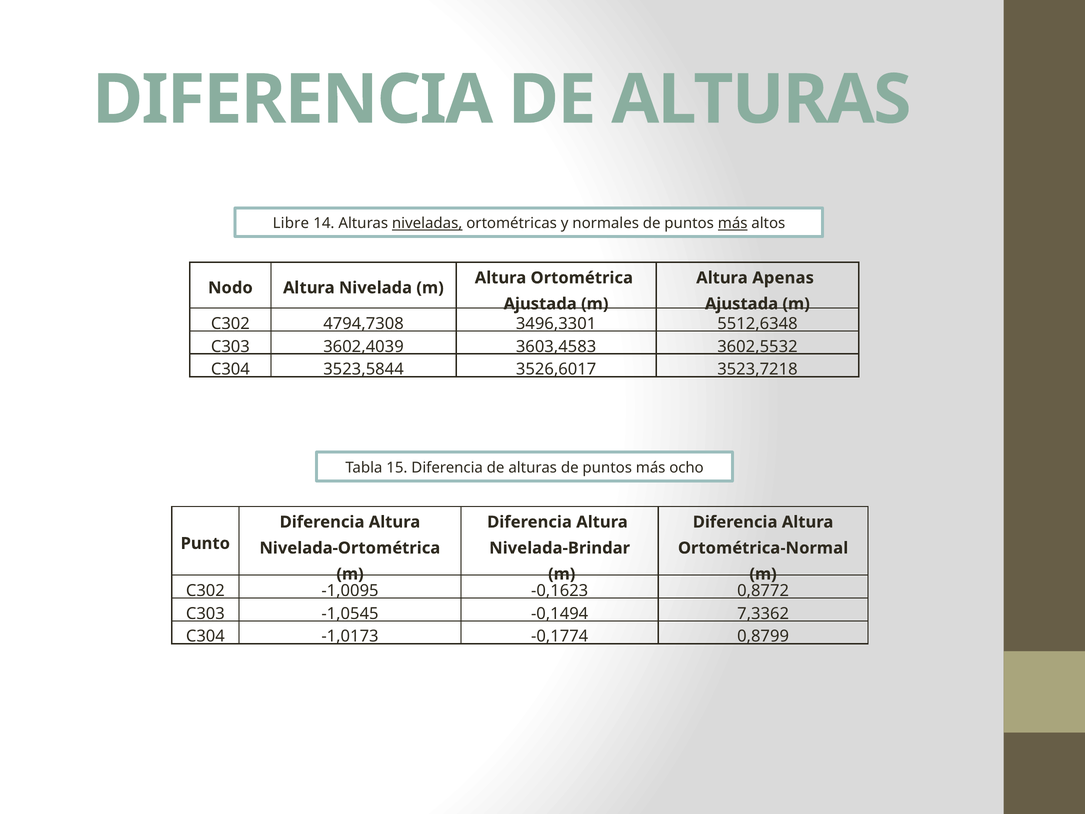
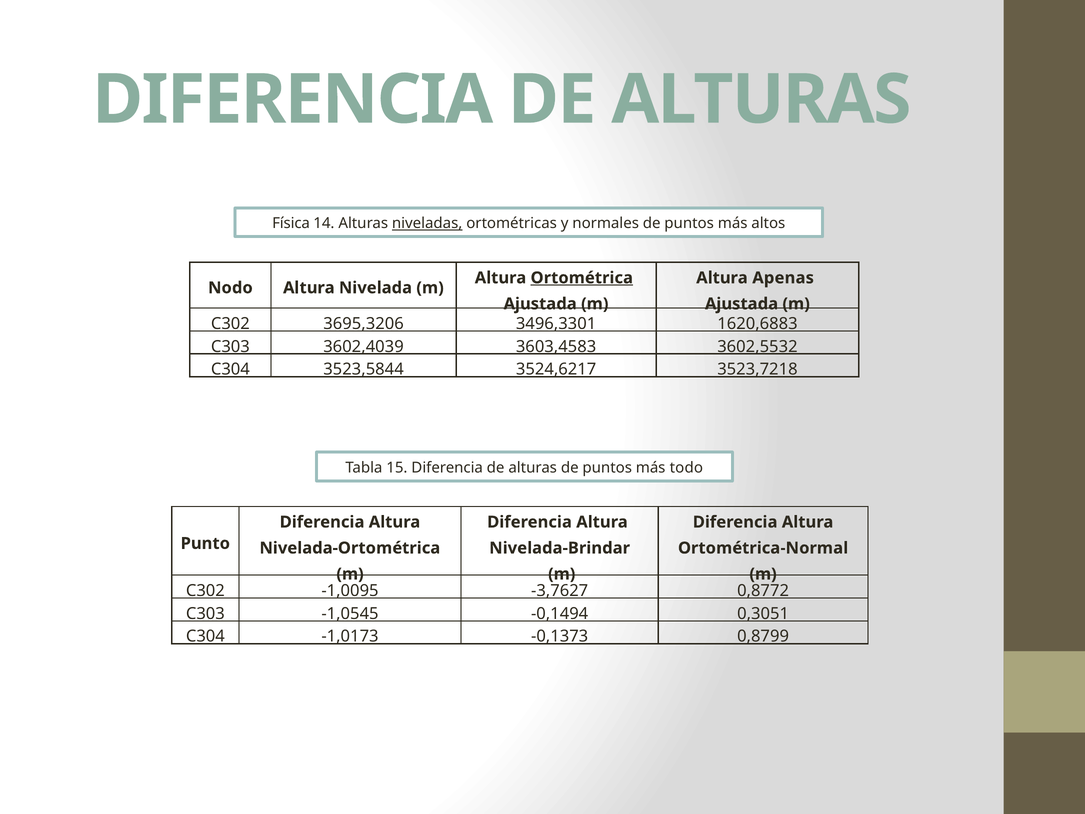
Libre: Libre -> Física (291, 223)
más underline: present -> none (733, 223)
Ortométrica underline: none -> present (582, 278)
4794,7308: 4794,7308 -> 3695,3206 (364, 324)
5512,6348: 5512,6348 -> 1620,6883 (757, 324)
3526,6017: 3526,6017 -> 3524,6217 (556, 369)
ocho: ocho -> todo (686, 467)
-0,1623: -0,1623 -> -3,7627 (560, 591)
7,3362: 7,3362 -> 0,3051 (763, 613)
-0,1774: -0,1774 -> -0,1373 (560, 636)
